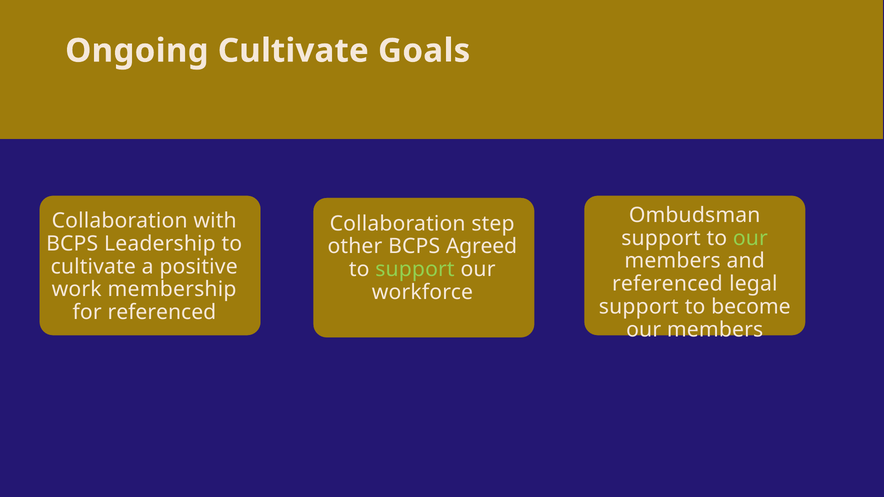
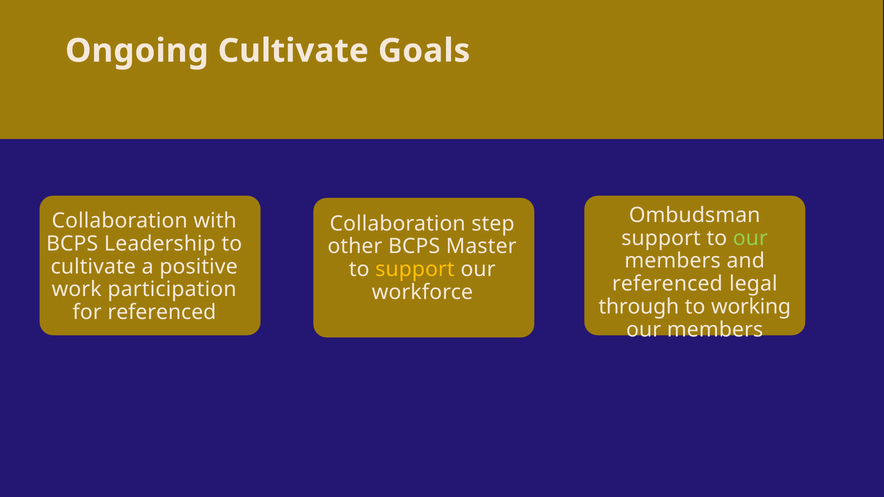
Agreed: Agreed -> Master (481, 247)
support colour: light green -> yellow (415, 269)
membership: membership -> participation (172, 290)
support: support -> through (639, 307)
become: become -> working (751, 307)
